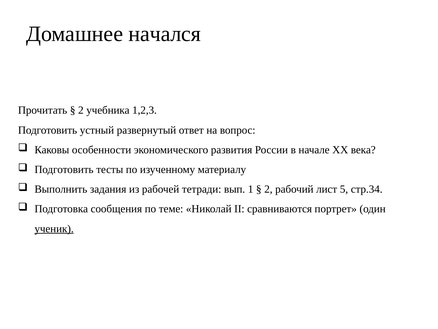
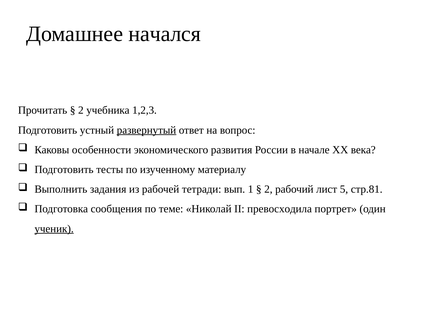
развернутый underline: none -> present (146, 130)
стр.34: стр.34 -> стр.81 (367, 189)
сравниваются: сравниваются -> превосходила (280, 209)
